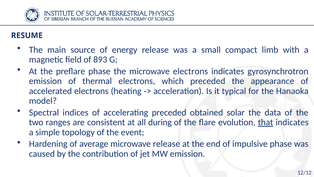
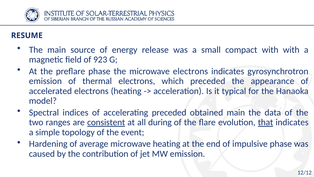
compact limb: limb -> with (270, 50)
893: 893 -> 923 (100, 60)
obtained solar: solar -> main (236, 112)
consistent underline: none -> present (106, 122)
microwave release: release -> heating (167, 144)
